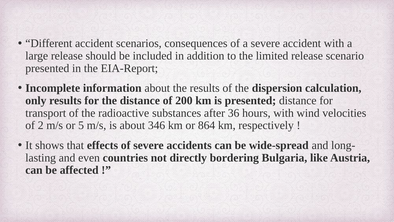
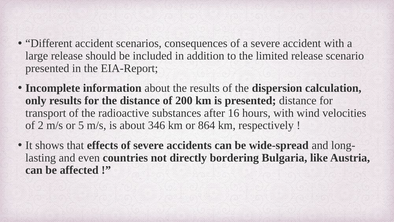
36: 36 -> 16 (234, 113)
